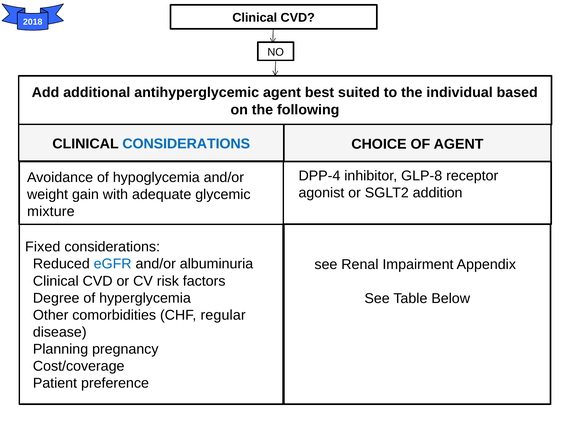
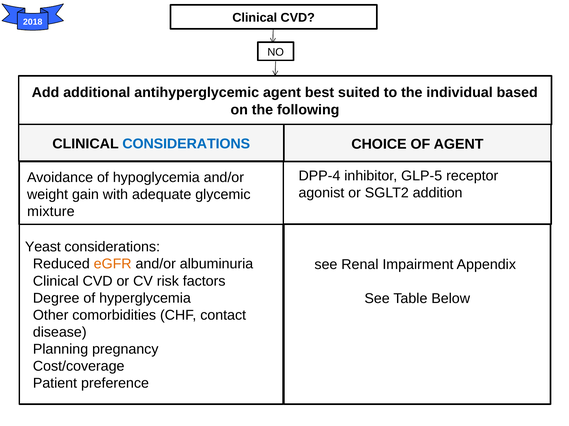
GLP-8: GLP-8 -> GLP-5 (422, 176)
Fixed: Fixed -> Yeast (43, 247)
eGFR colour: blue -> orange (113, 264)
regular: regular -> contact (223, 316)
